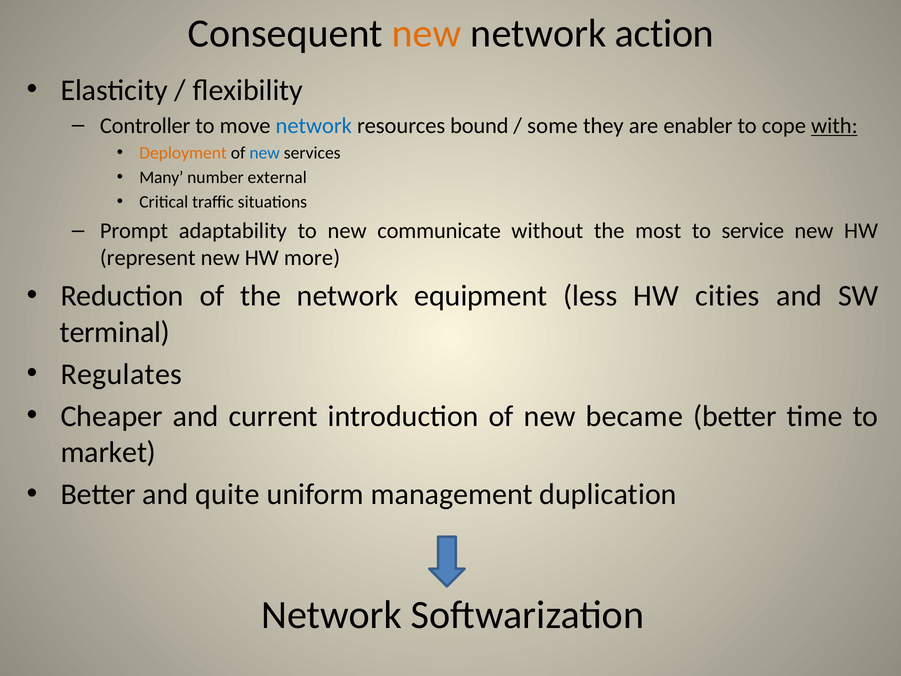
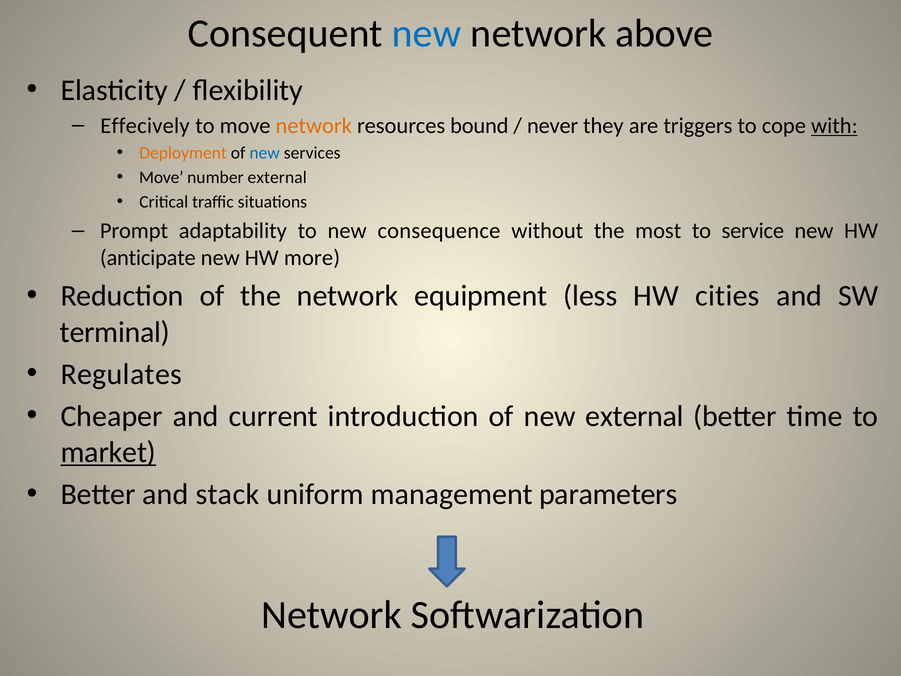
new colour: orange -> blue (427, 33)
action: action -> above (664, 33)
Controller: Controller -> Effecively (145, 126)
network colour: blue -> orange (314, 126)
some: some -> never (553, 126)
enabler: enabler -> triggers (698, 126)
Many: Many -> Move (161, 177)
communicate: communicate -> consequence (439, 231)
represent: represent -> anticipate (148, 258)
new became: became -> external (635, 416)
market underline: none -> present (108, 452)
quite: quite -> stack (227, 494)
duplication: duplication -> parameters (608, 494)
